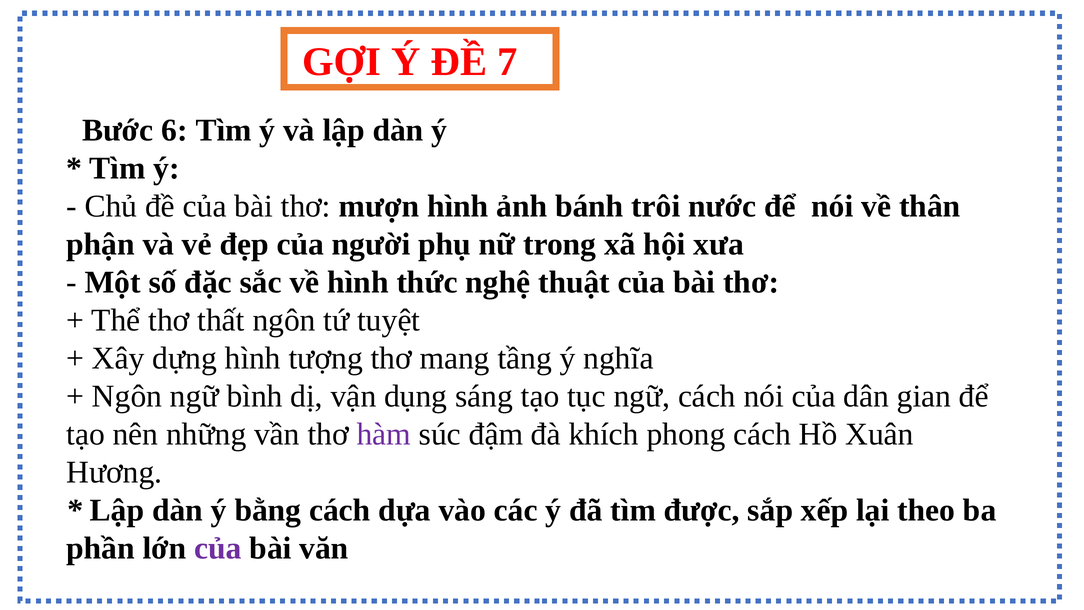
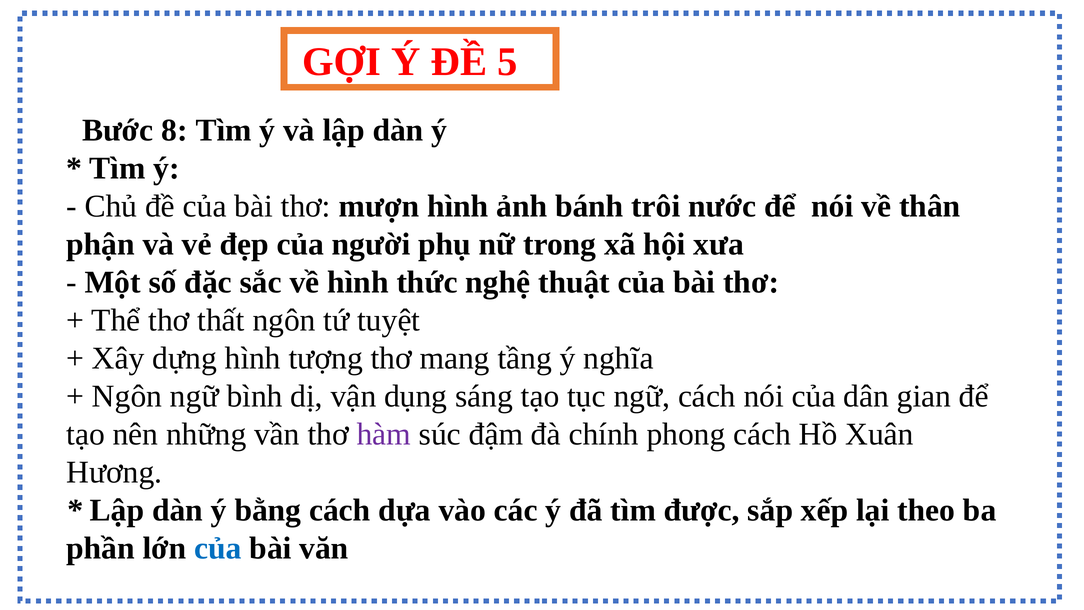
7: 7 -> 5 (508, 62)
6: 6 -> 8 (174, 130)
khích: khích -> chính (604, 434)
của colour: purple -> blue (218, 548)
